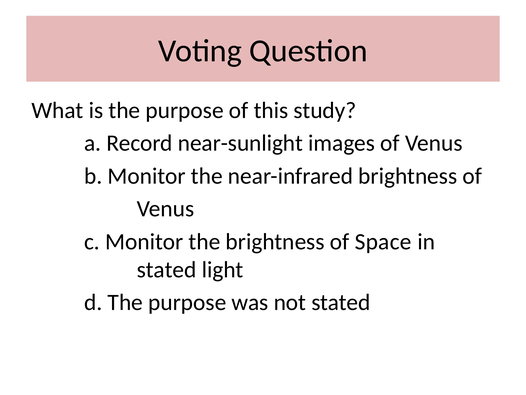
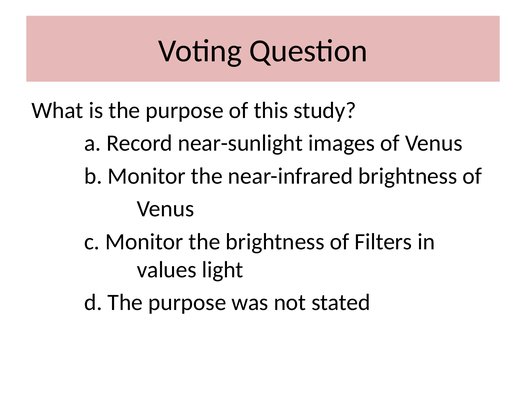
Space: Space -> Filters (383, 241)
stated: stated -> values (167, 269)
